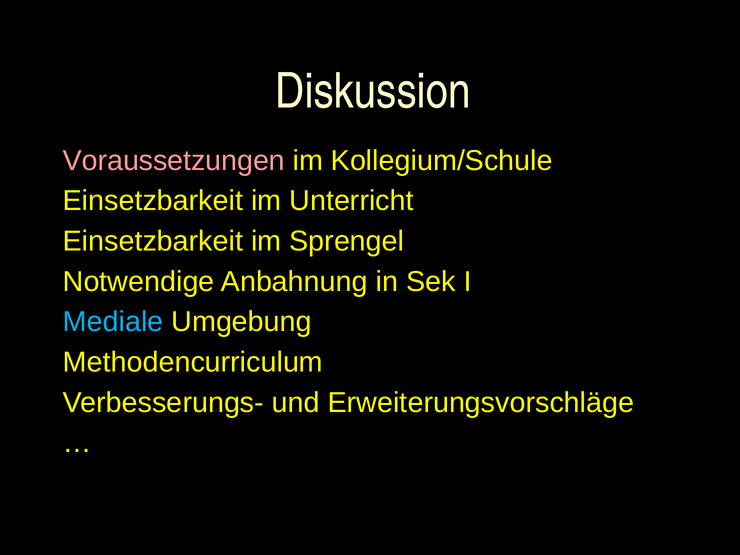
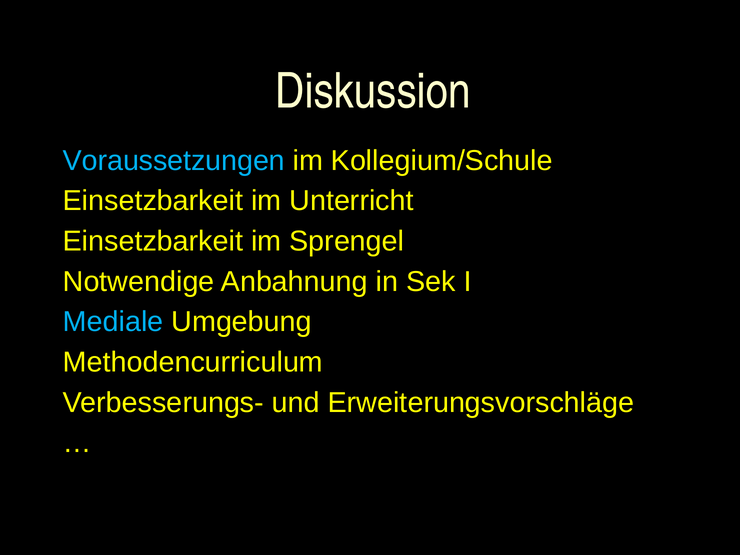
Voraussetzungen colour: pink -> light blue (174, 161)
